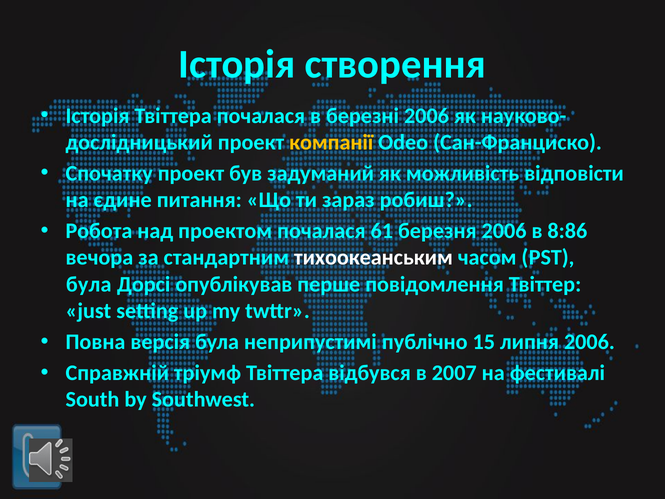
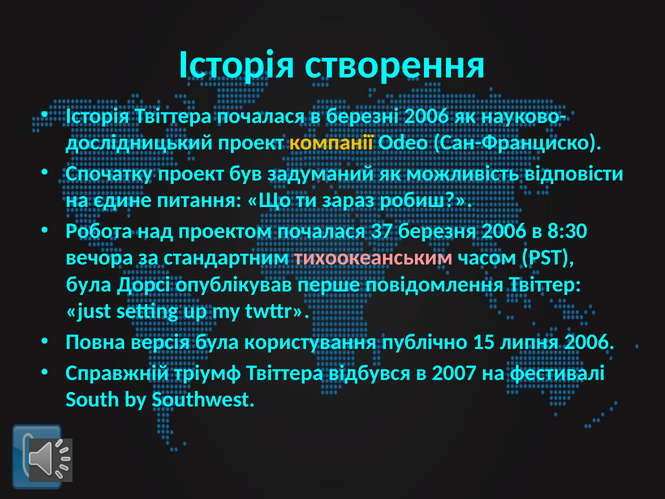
61: 61 -> 37 (382, 231)
8:86: 8:86 -> 8:30 (567, 231)
тихоокеанським colour: white -> pink (373, 258)
неприпустимі: неприпустимі -> користування (310, 342)
